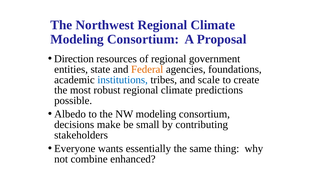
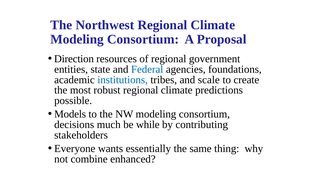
Federal colour: orange -> blue (147, 69)
Albedo: Albedo -> Models (70, 114)
make: make -> much (109, 125)
small: small -> while (148, 125)
